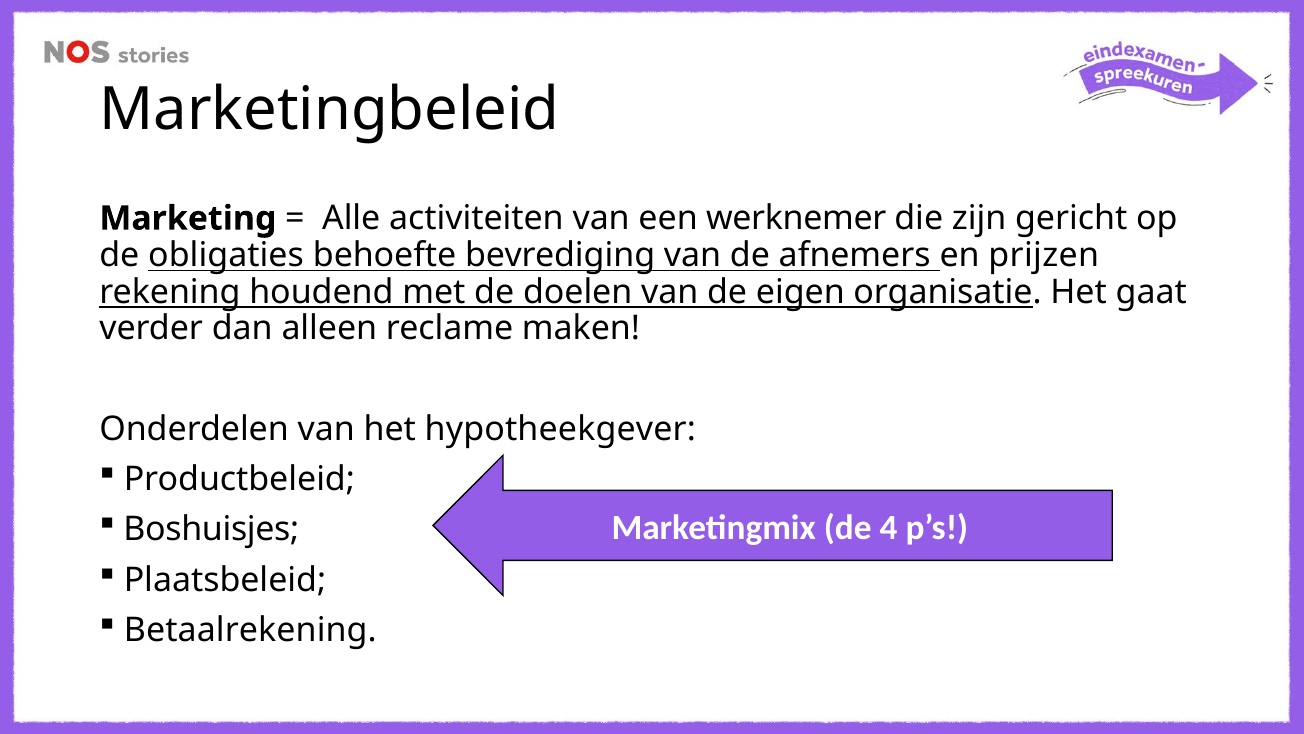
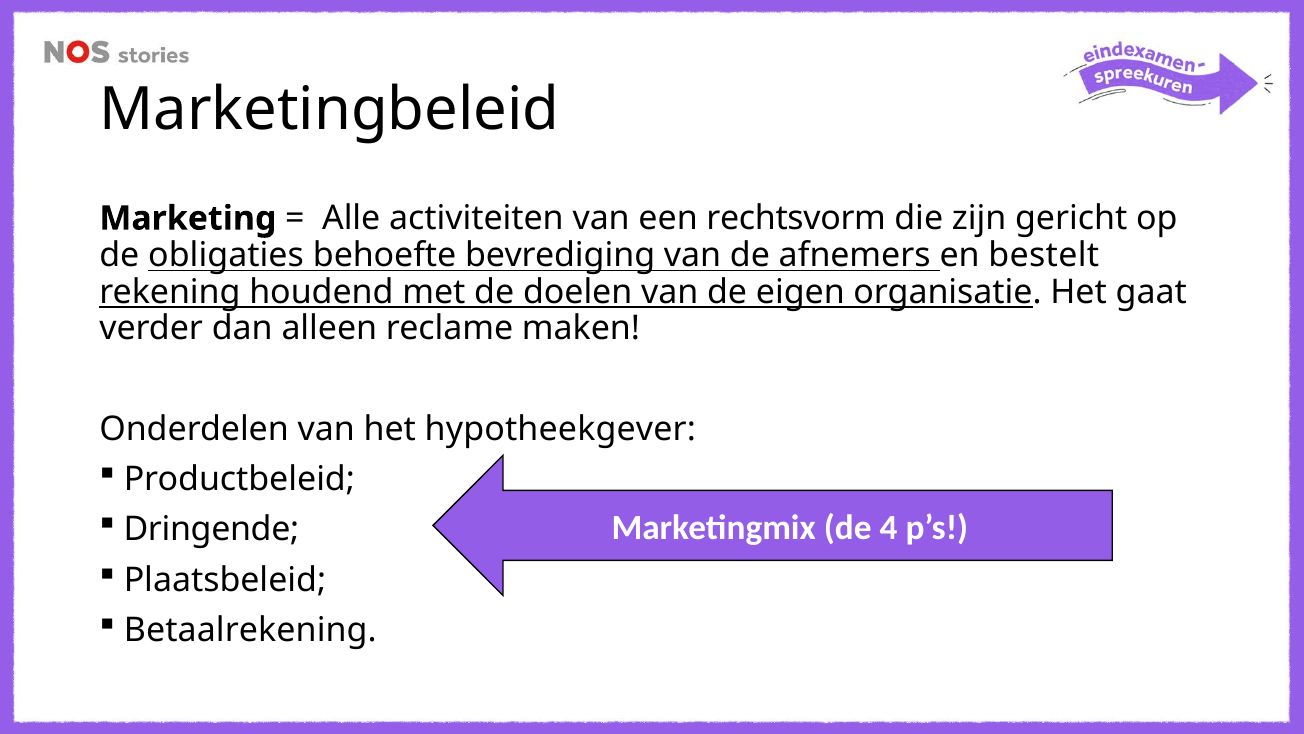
werknemer: werknemer -> rechtsvorm (796, 218)
prijzen: prijzen -> bestelt (1044, 255)
Boshuisjes: Boshuisjes -> Dringende (211, 529)
